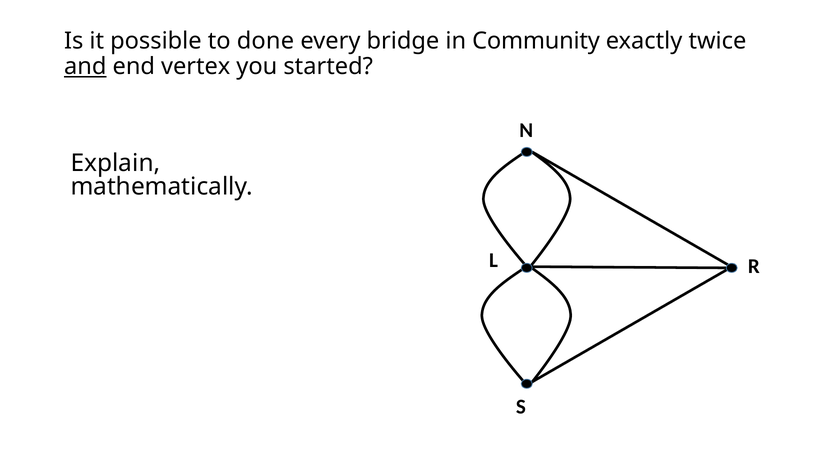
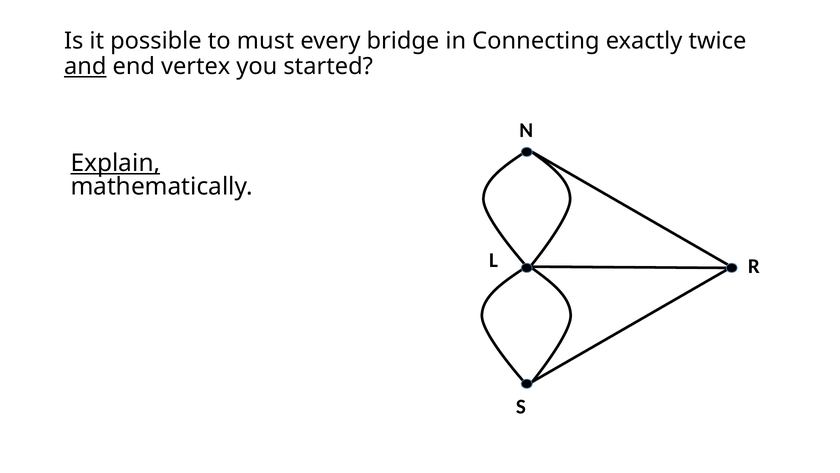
done: done -> must (265, 41)
Community: Community -> Connecting (536, 41)
Explain underline: none -> present (115, 163)
